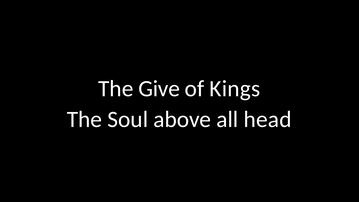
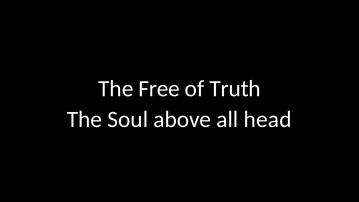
Give: Give -> Free (159, 89)
Kings: Kings -> Truth (235, 89)
